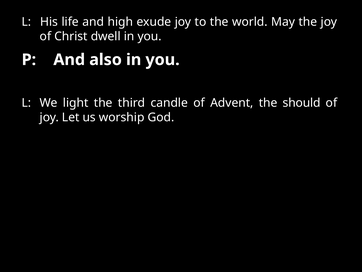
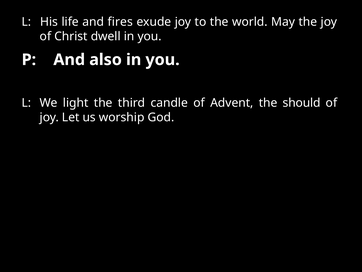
high: high -> fires (120, 22)
